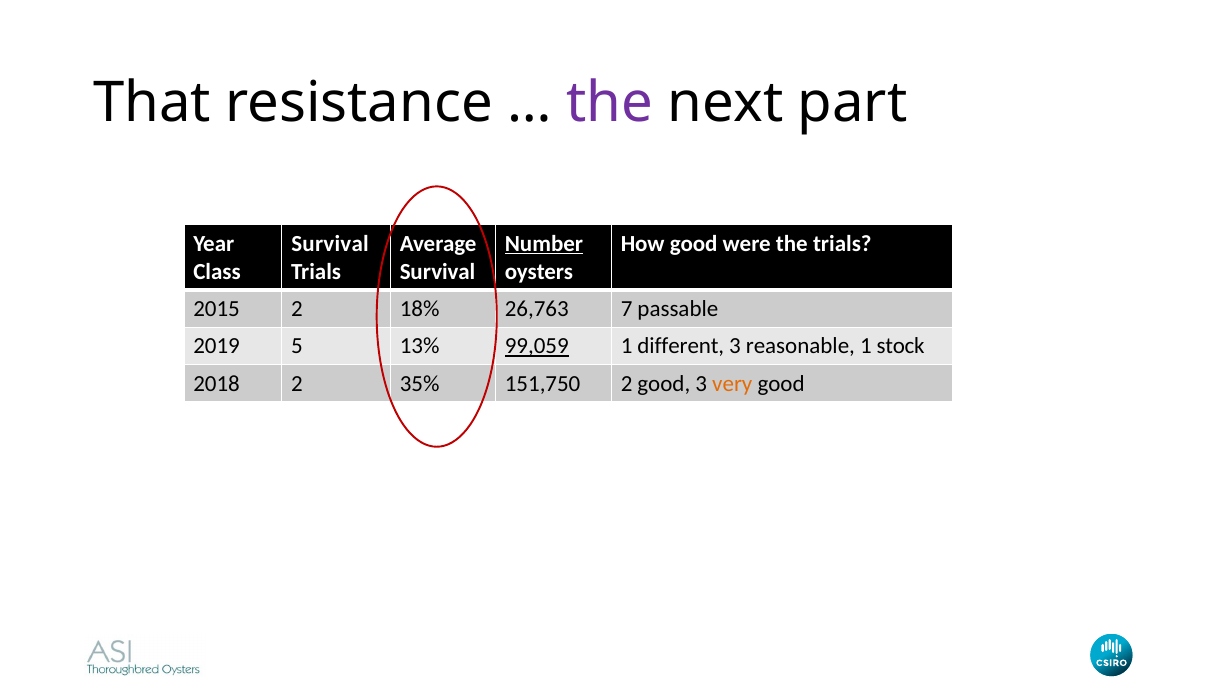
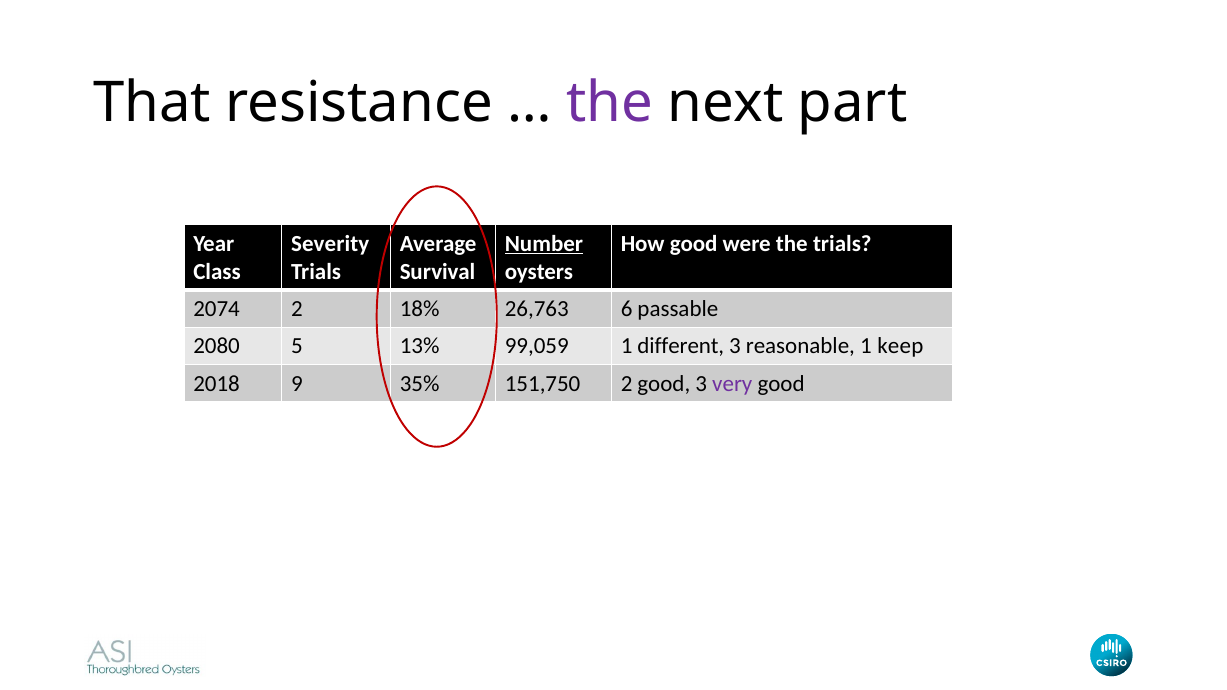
Survival: Survival -> Severity (330, 244)
2015: 2015 -> 2074 (217, 309)
7: 7 -> 6 (627, 309)
2019: 2019 -> 2080 (217, 346)
99,059 underline: present -> none (537, 346)
stock: stock -> keep (900, 346)
2018 2: 2 -> 9 (297, 384)
very colour: orange -> purple (732, 384)
